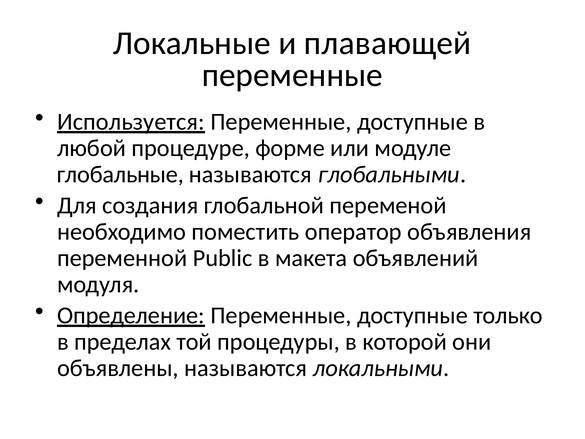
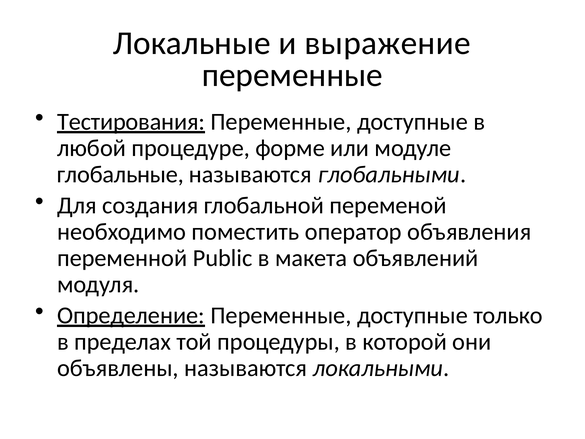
плавающей: плавающей -> выражение (388, 43)
Используется: Используется -> Тестирования (131, 122)
